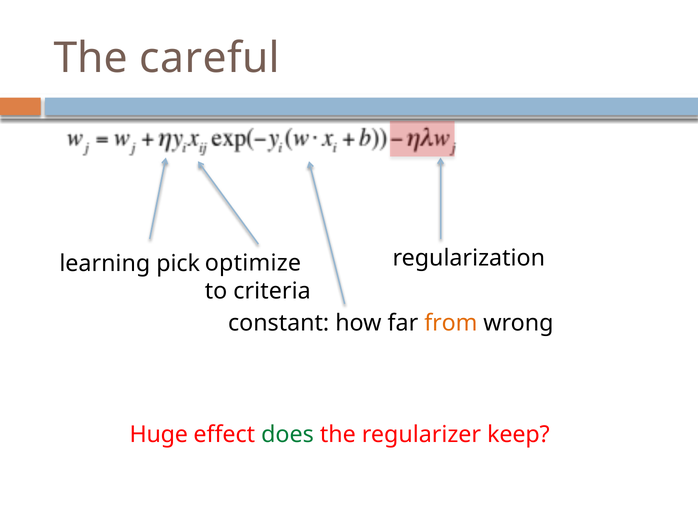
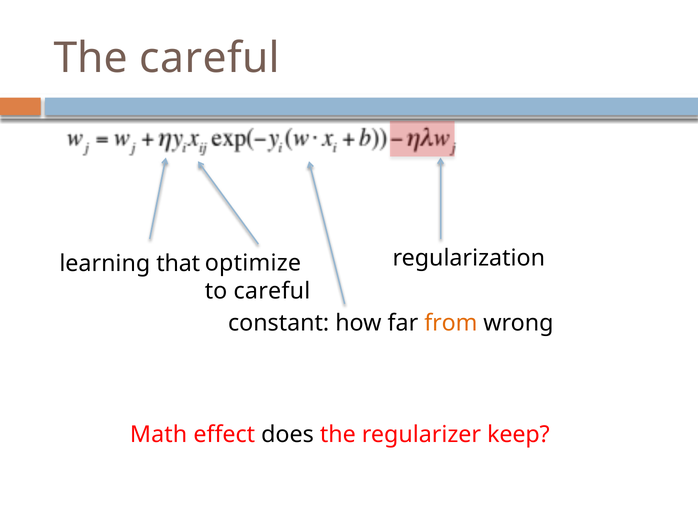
pick: pick -> that (178, 264)
to criteria: criteria -> careful (272, 291)
Huge: Huge -> Math (159, 435)
does colour: green -> black (288, 435)
